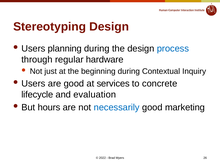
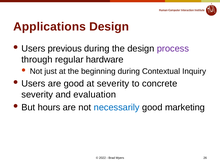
Stereotyping: Stereotyping -> Applications (50, 27)
planning: planning -> previous (65, 49)
process colour: blue -> purple (173, 49)
at services: services -> severity (113, 84)
lifecycle: lifecycle -> severity (37, 95)
